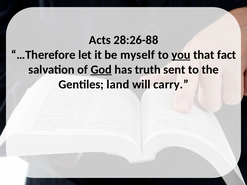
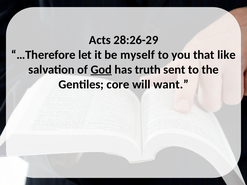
28:26-88: 28:26-88 -> 28:26-29 (136, 40)
you underline: present -> none (181, 55)
fact: fact -> like (226, 55)
land: land -> core (118, 84)
carry: carry -> want (171, 84)
